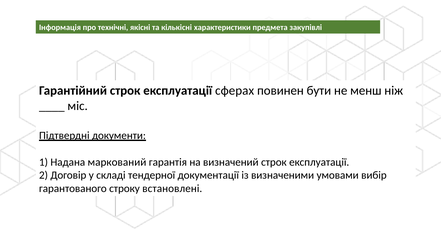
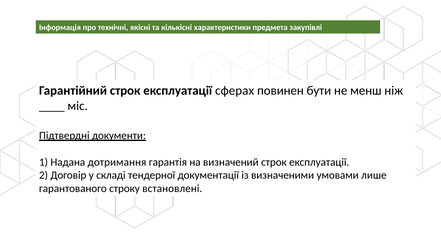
маркований: маркований -> дотримання (117, 162)
вибір: вибір -> лише (374, 175)
